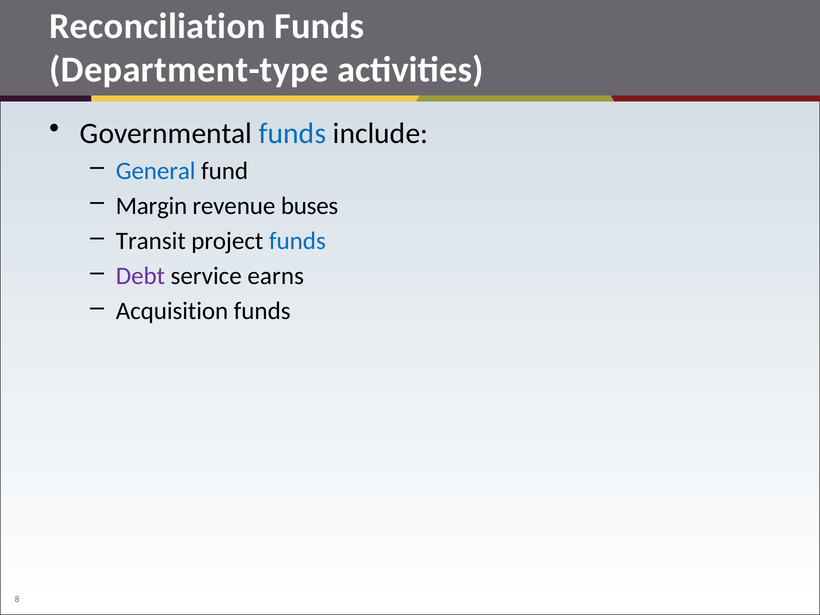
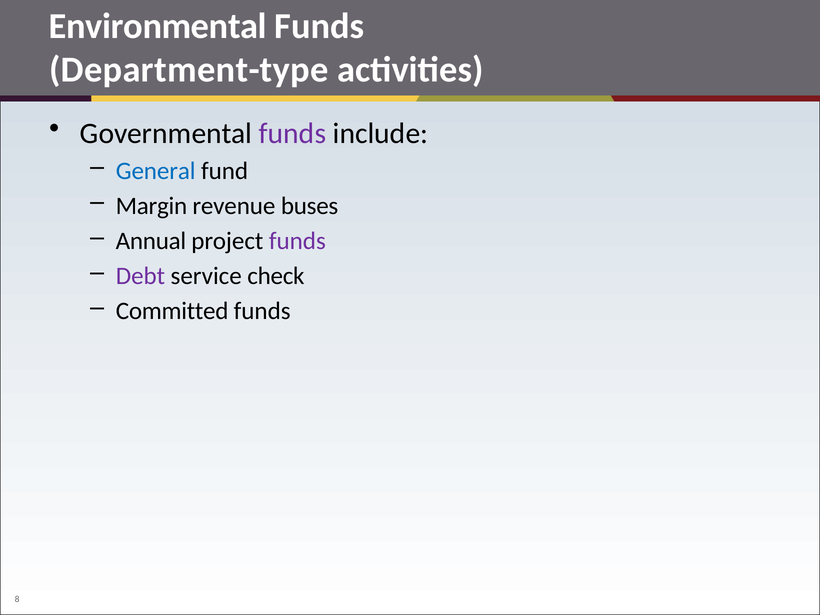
Reconciliation: Reconciliation -> Environmental (158, 26)
funds colour: blue -> purple (292, 133)
Transit: Transit -> Annual (151, 241)
funds colour: blue -> purple (297, 241)
earns: earns -> check (276, 276)
Acquisition: Acquisition -> Committed (172, 311)
